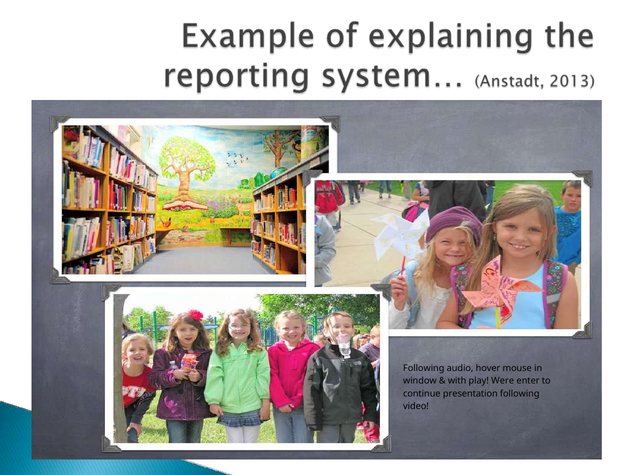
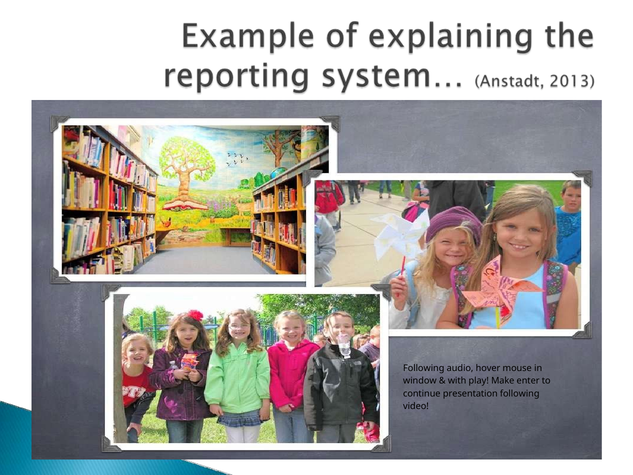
Were: Were -> Make (503, 381)
